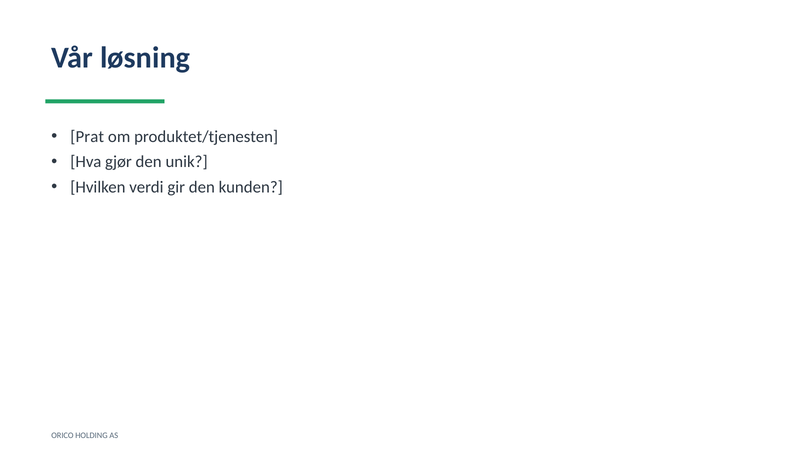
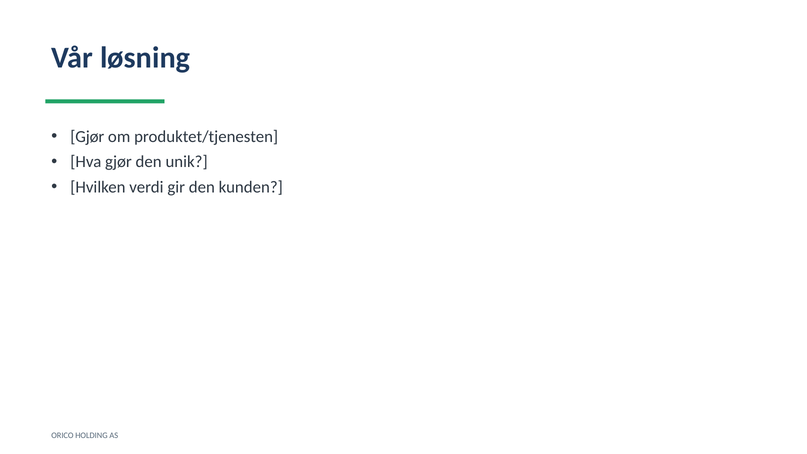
Prat: Prat -> Gjør (87, 137)
